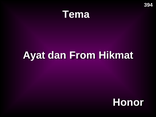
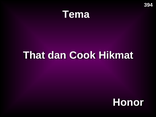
Ayat: Ayat -> That (34, 55)
From: From -> Cook (82, 55)
